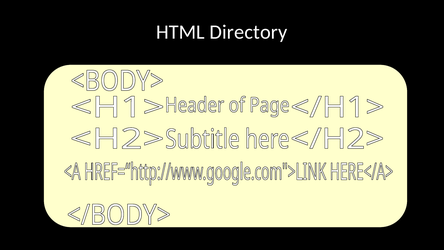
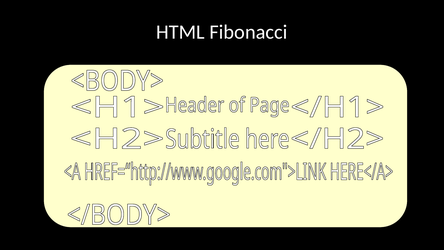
Directory: Directory -> Fibonacci (248, 32)
